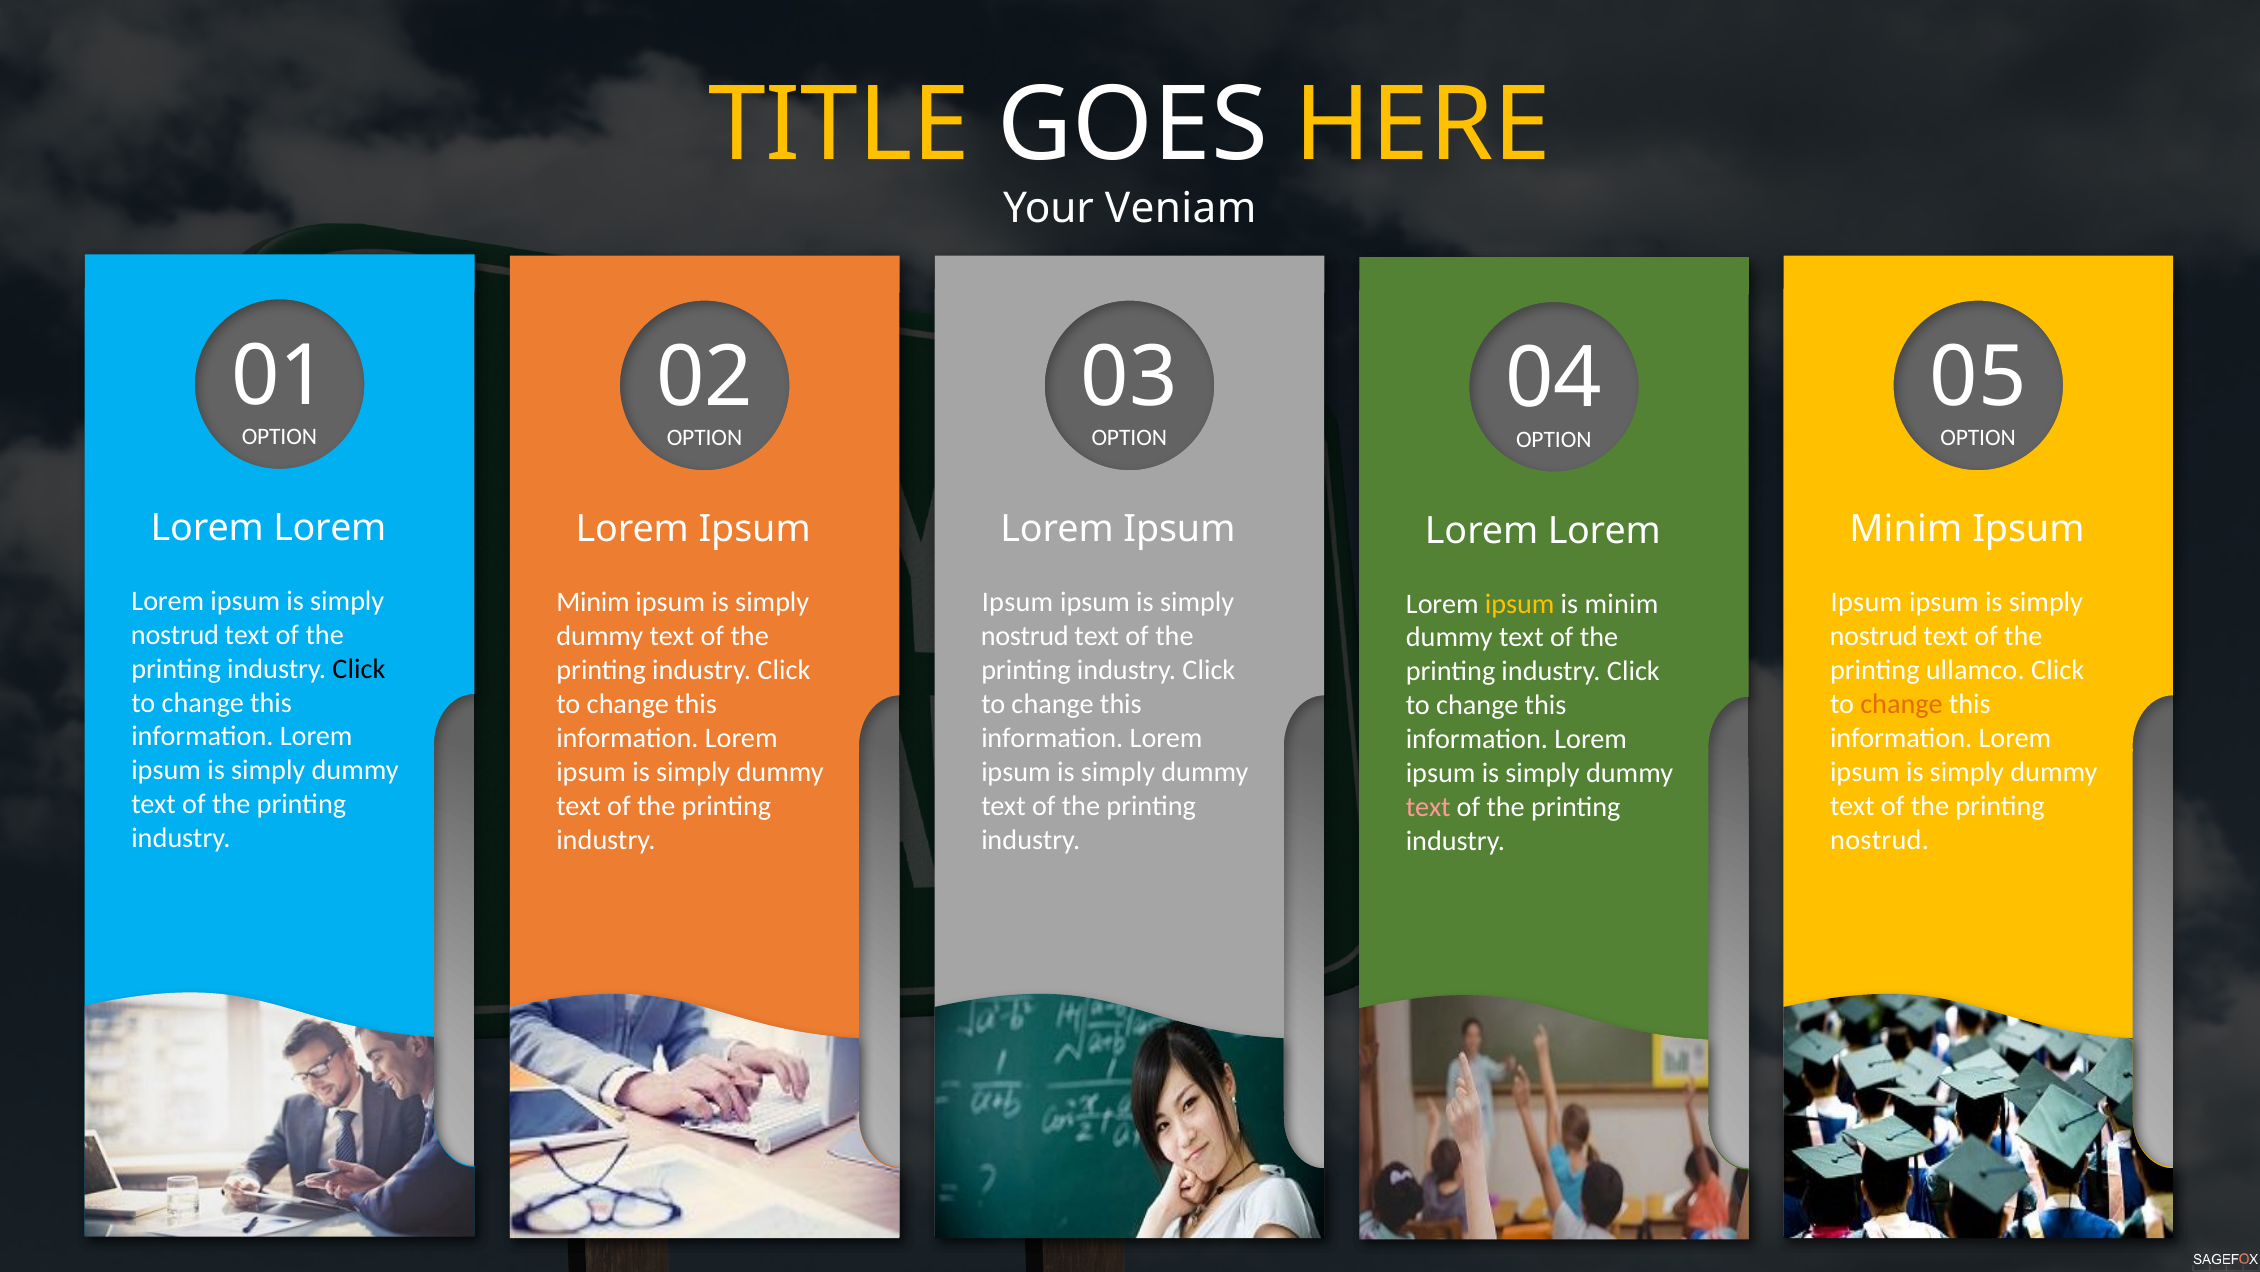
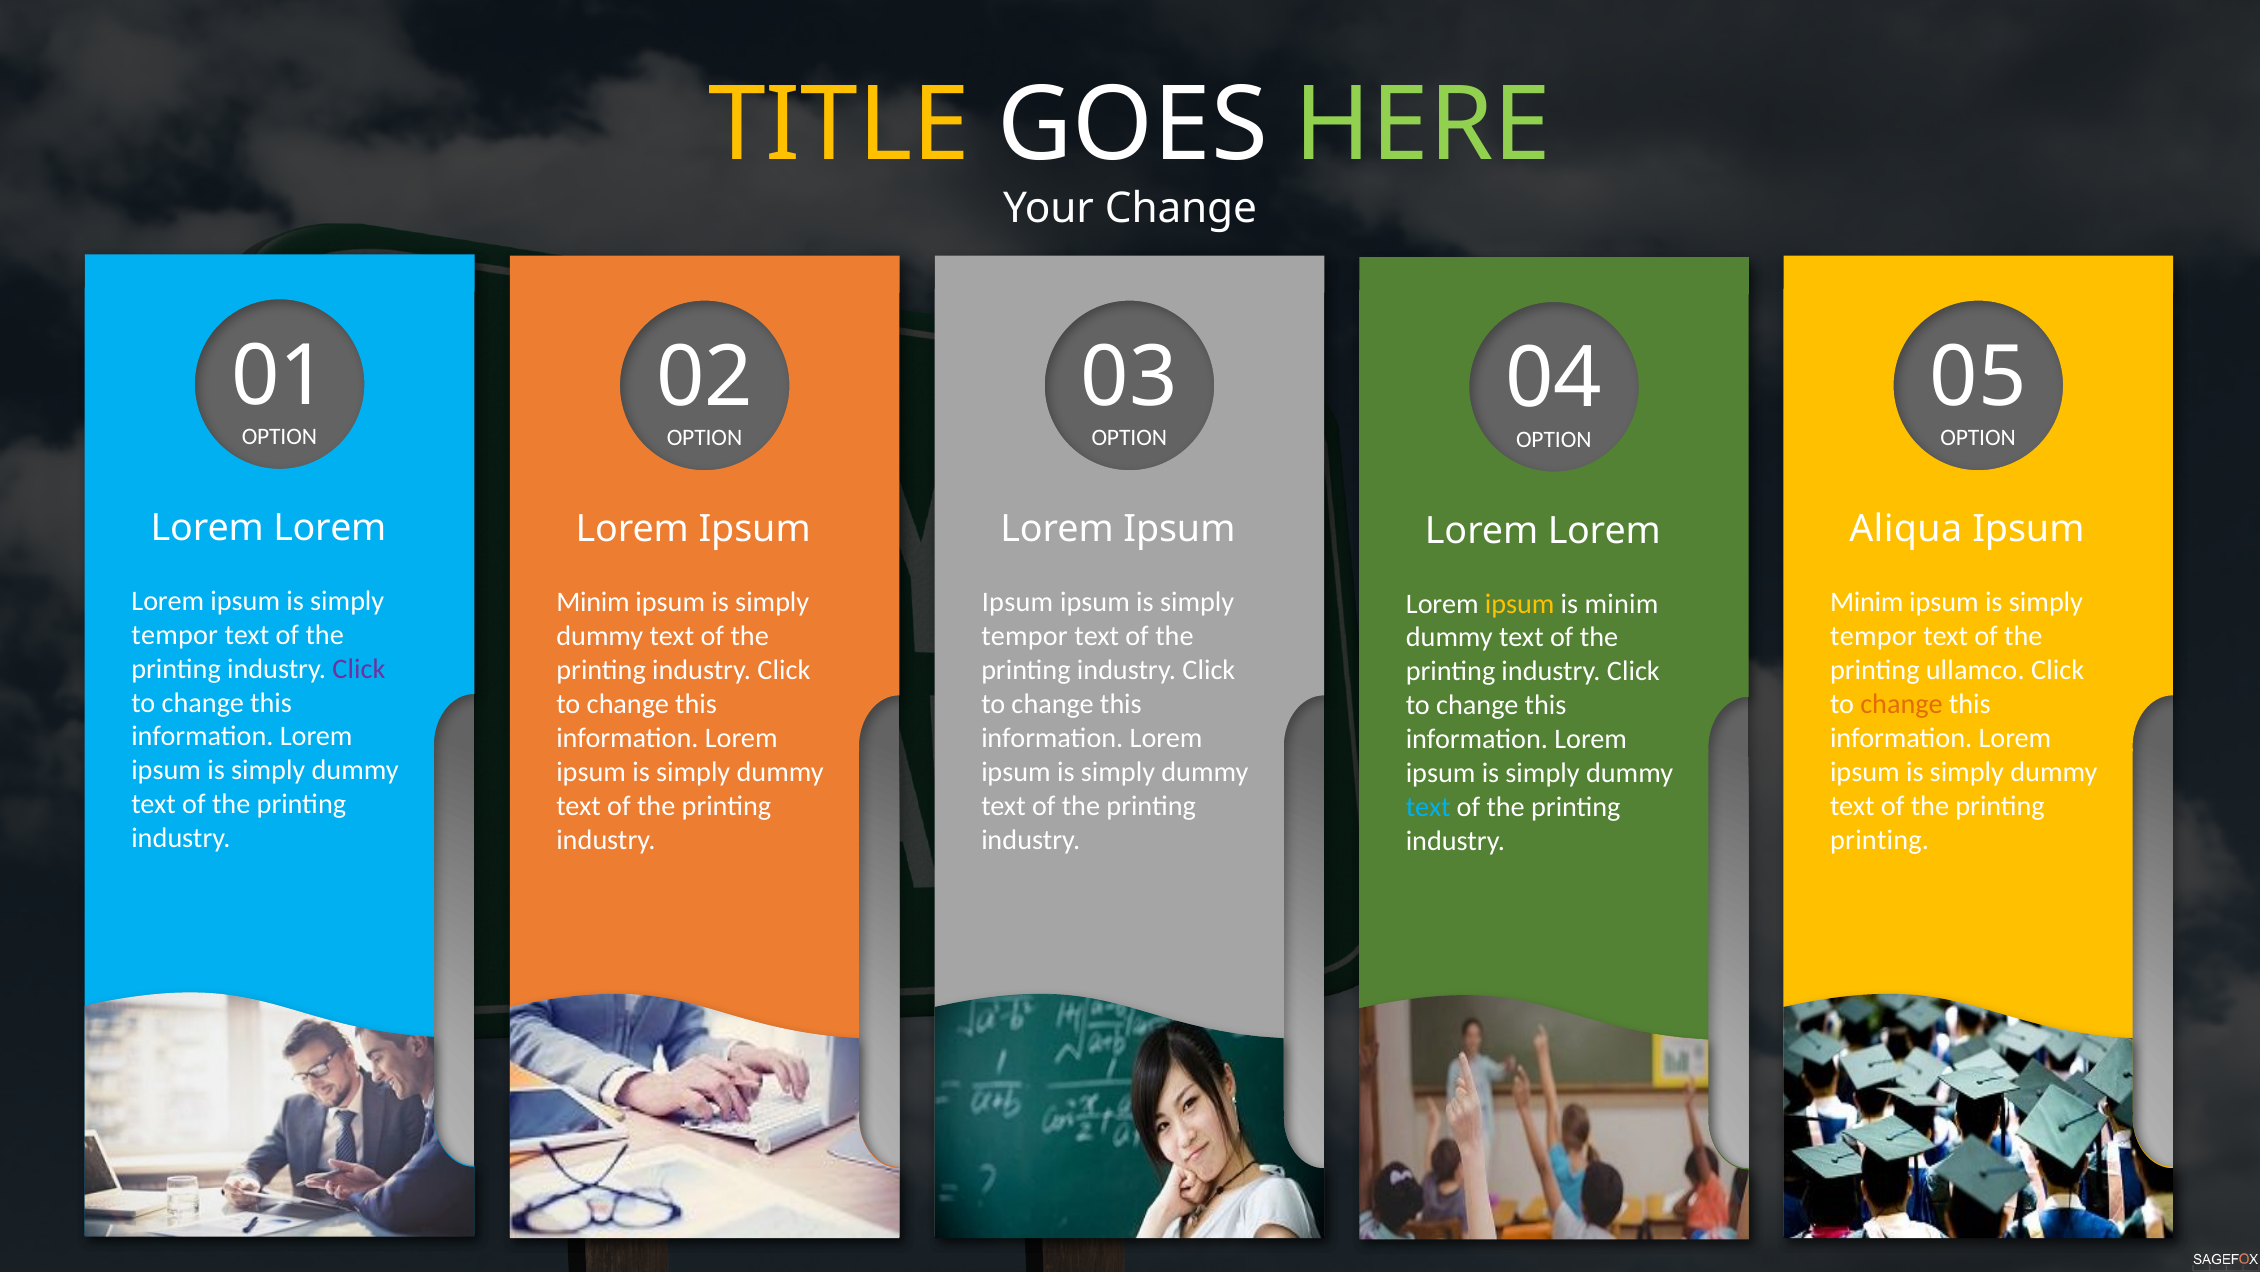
HERE colour: yellow -> light green (1423, 126)
Your Veniam: Veniam -> Change (1181, 209)
Minim: Minim -> Aliqua (1906, 529)
Ipsum: Ipsum -> Minim (1867, 602)
nostrud: nostrud -> tempor (175, 635)
nostrud: nostrud -> tempor (1025, 636)
nostrud: nostrud -> tempor (1873, 636)
Click colour: black -> purple (359, 668)
text colour: pink -> light blue (1428, 807)
nostrud: nostrud -> printing (1880, 839)
